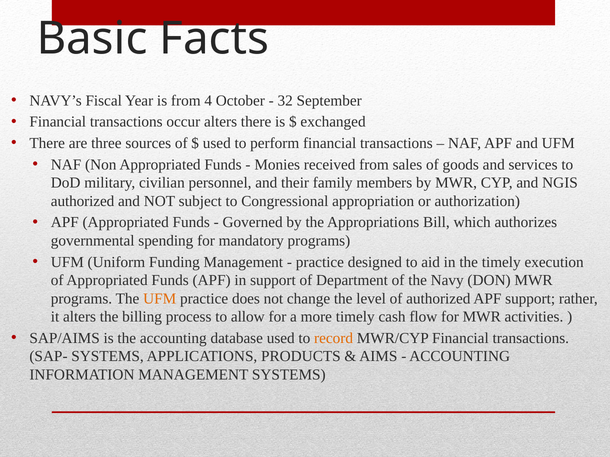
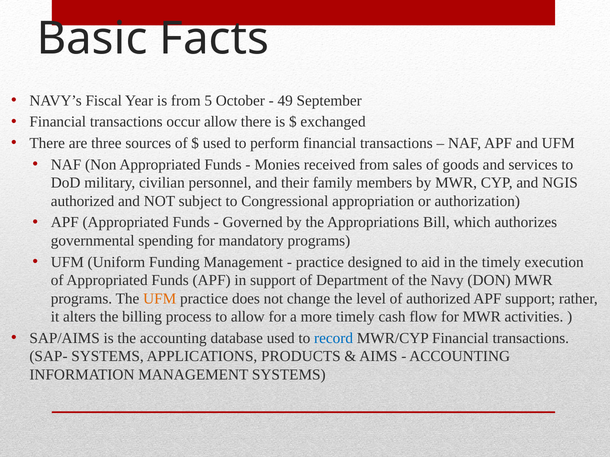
4: 4 -> 5 (208, 101)
32: 32 -> 49 (285, 101)
occur alters: alters -> allow (221, 122)
record colour: orange -> blue (334, 339)
